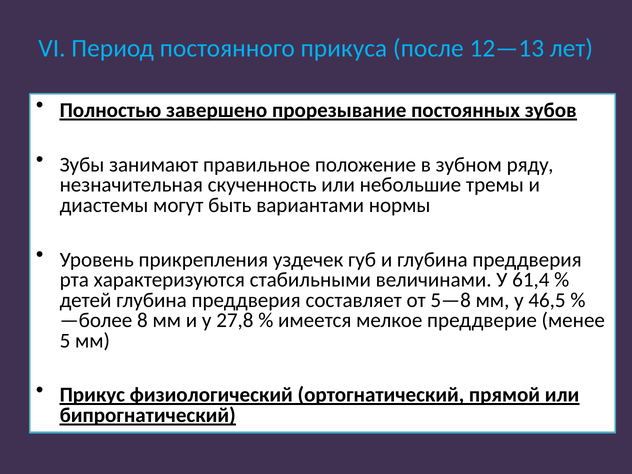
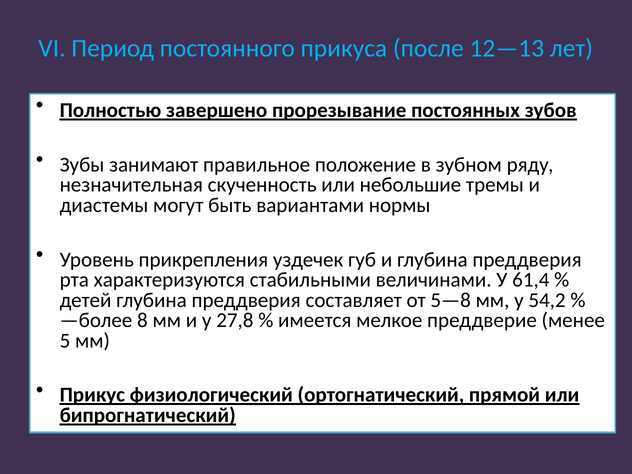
46,5: 46,5 -> 54,2 (547, 300)
